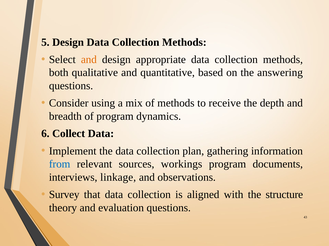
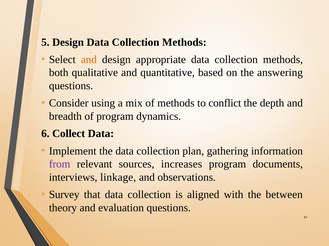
receive: receive -> conflict (225, 103)
from colour: blue -> purple (60, 165)
workings: workings -> increases (182, 165)
structure: structure -> between (284, 195)
